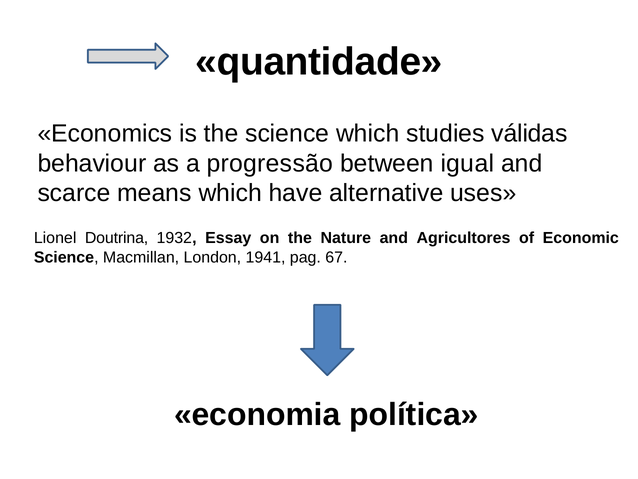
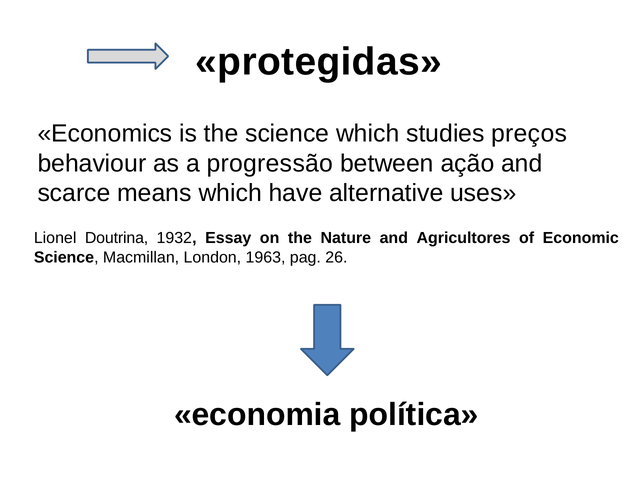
quantidade: quantidade -> protegidas (319, 62)
válidas: válidas -> preços (529, 133)
igual: igual -> ação (468, 163)
1941: 1941 -> 1963 (266, 257)
67: 67 -> 26 (336, 257)
